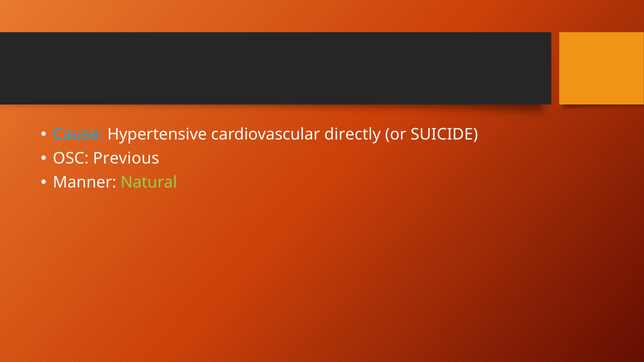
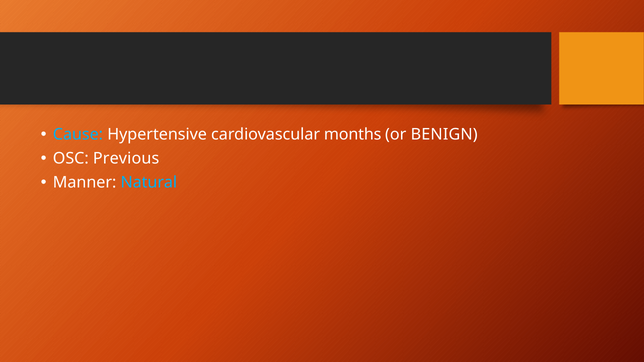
directly: directly -> months (353, 134)
SUICIDE: SUICIDE -> BENIGN (444, 134)
Natural colour: light green -> light blue (149, 183)
